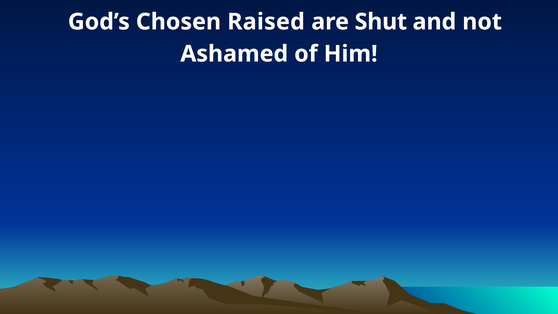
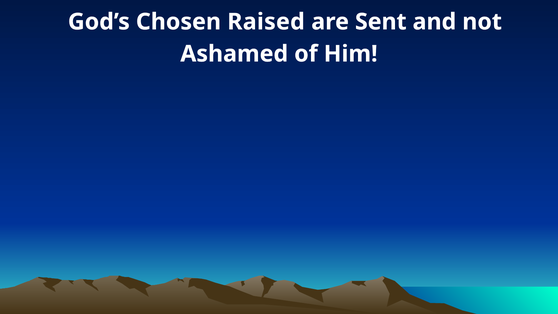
Shut: Shut -> Sent (381, 22)
